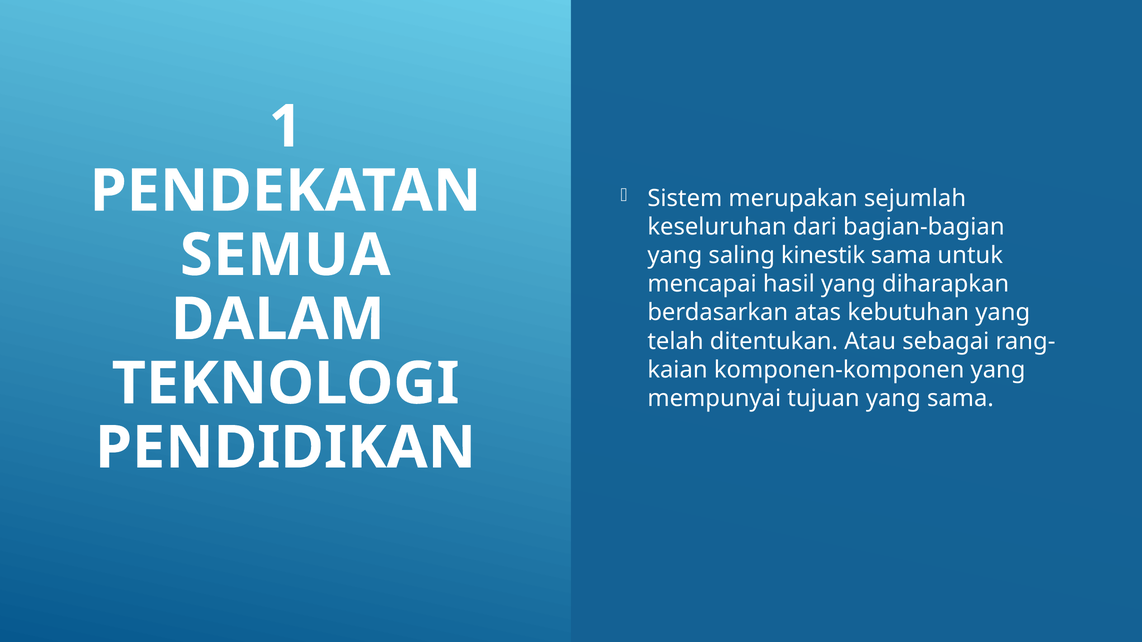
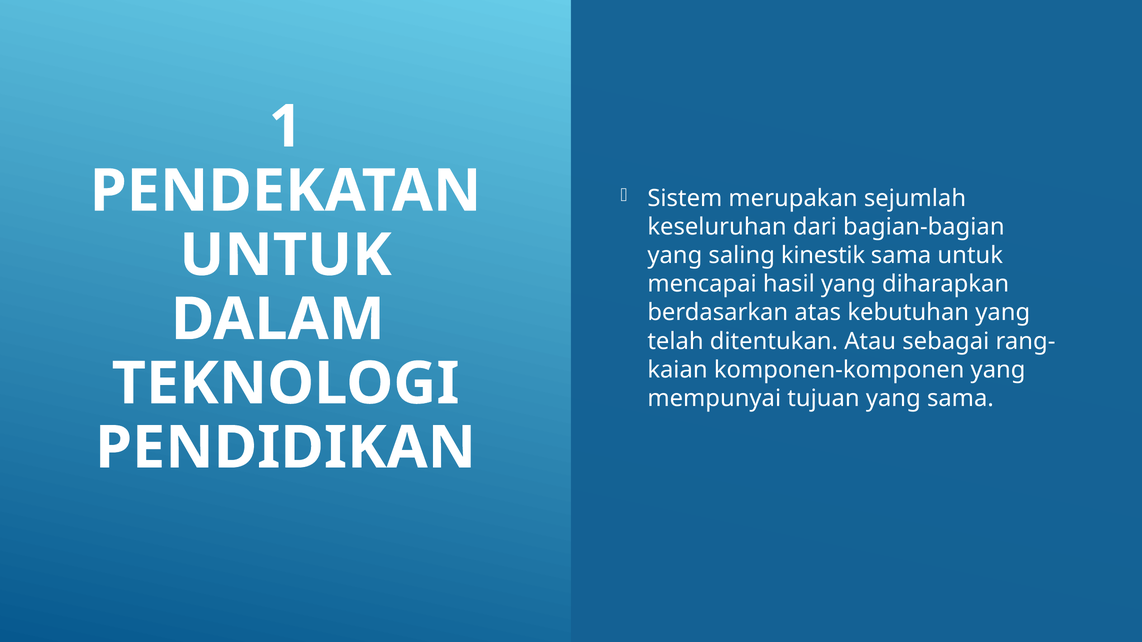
SEMUA: SEMUA -> UNTUK (286, 255)
